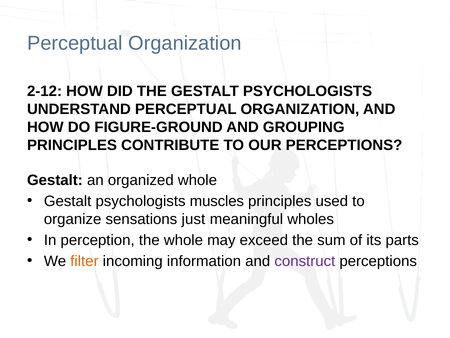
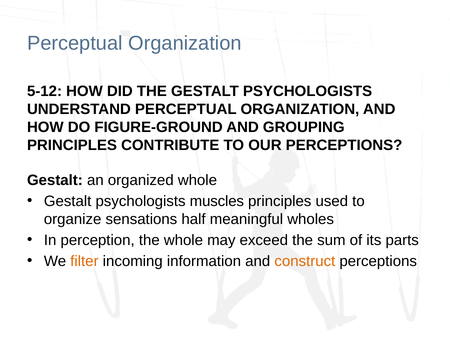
2-12: 2-12 -> 5-12 (44, 91)
just: just -> half (194, 219)
construct colour: purple -> orange (305, 261)
